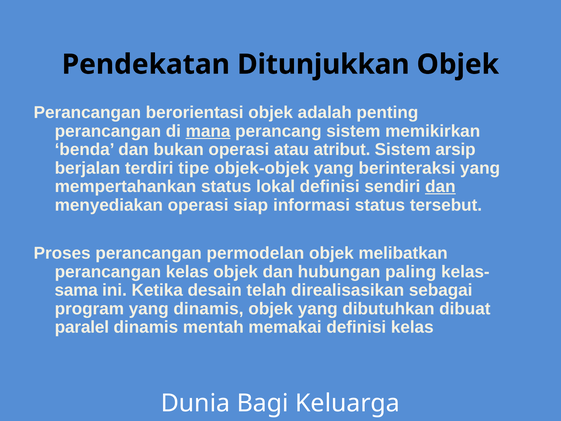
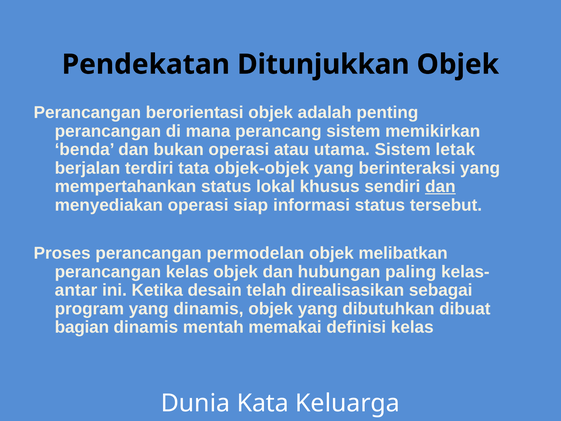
mana underline: present -> none (208, 131)
atribut: atribut -> utama (342, 149)
arsip: arsip -> letak (455, 149)
tipe: tipe -> tata (194, 168)
lokal definisi: definisi -> khusus (330, 186)
sama: sama -> antar (76, 290)
paralel: paralel -> bagian (82, 327)
Bagi: Bagi -> Kata (263, 403)
